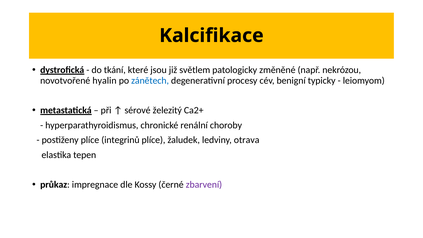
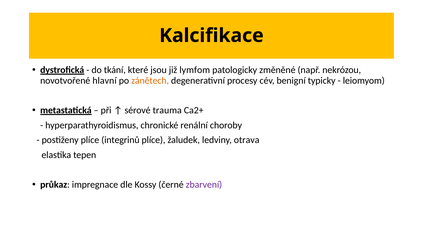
světlem: světlem -> lymfom (195, 70)
hyalin: hyalin -> hlavní (105, 81)
zánětech colour: blue -> orange (150, 81)
železitý: železitý -> trauma (167, 110)
